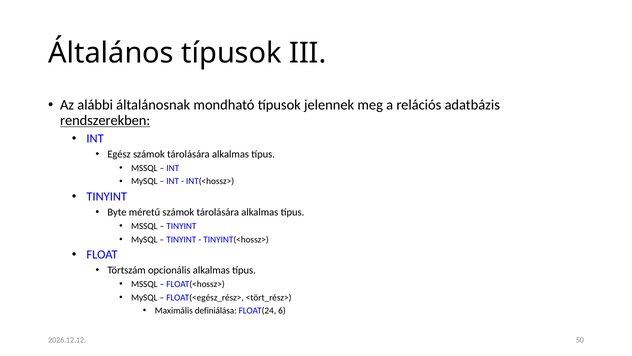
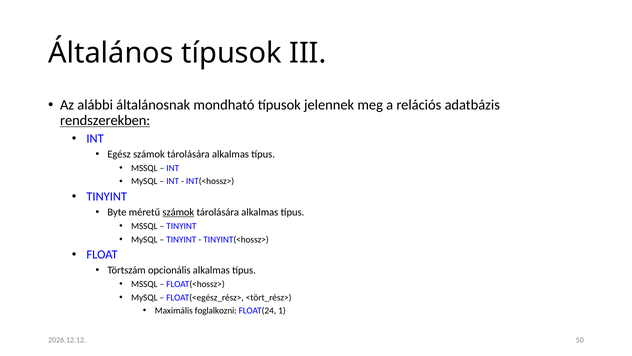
számok underline: none -> present (178, 212)
definiálása: definiálása -> foglalkozni (216, 310)
6: 6 -> 1 (282, 310)
